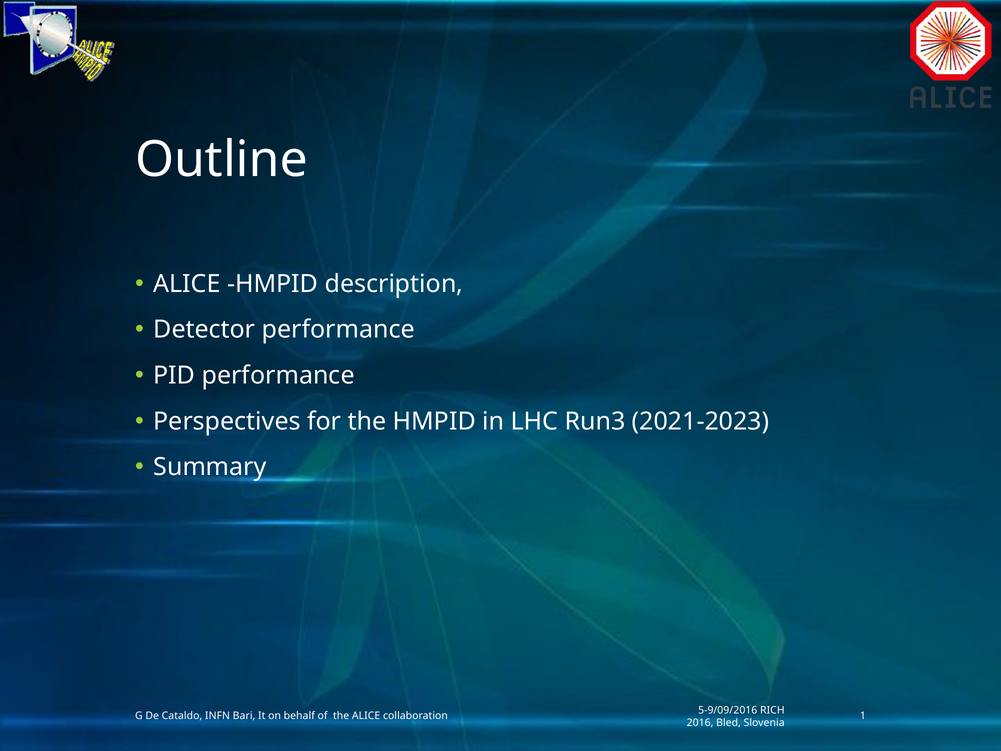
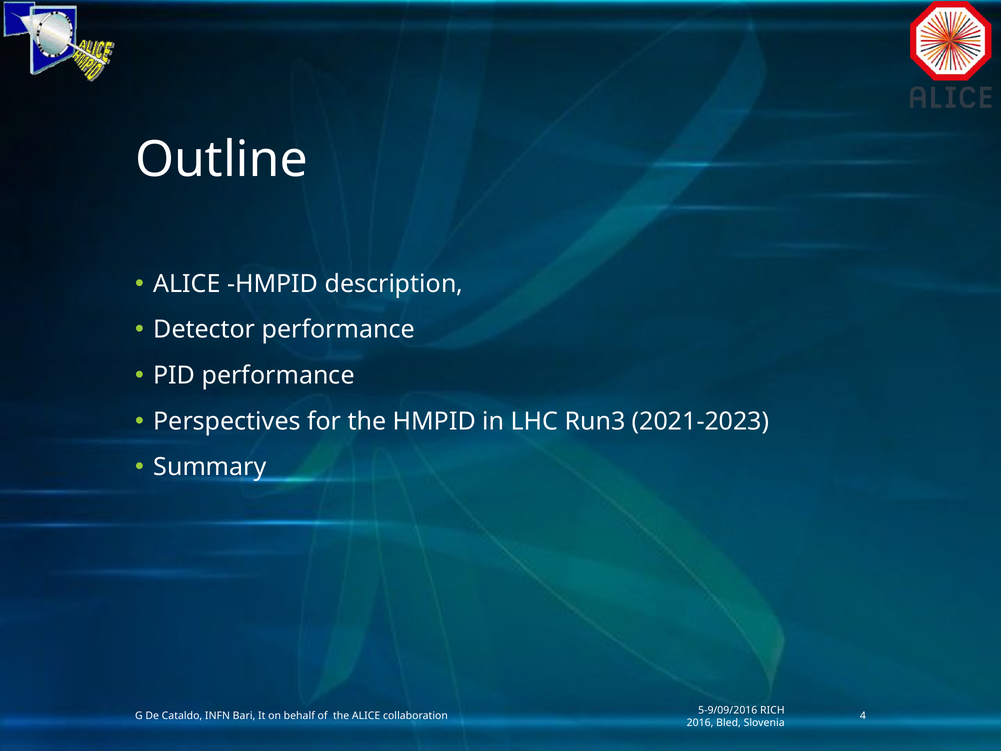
1: 1 -> 4 (863, 716)
